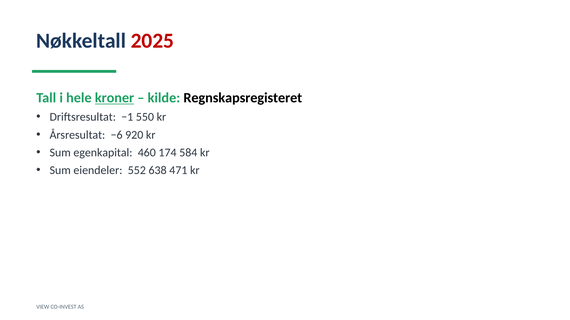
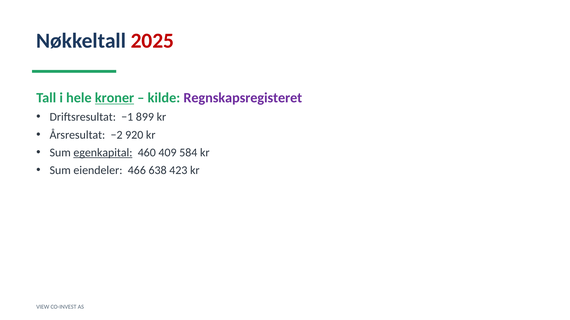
Regnskapsregisteret colour: black -> purple (243, 98)
550: 550 -> 899 (145, 117)
−6: −6 -> −2 (117, 135)
egenkapital underline: none -> present (103, 153)
174: 174 -> 409 (168, 153)
552: 552 -> 466 (137, 171)
471: 471 -> 423 (178, 171)
